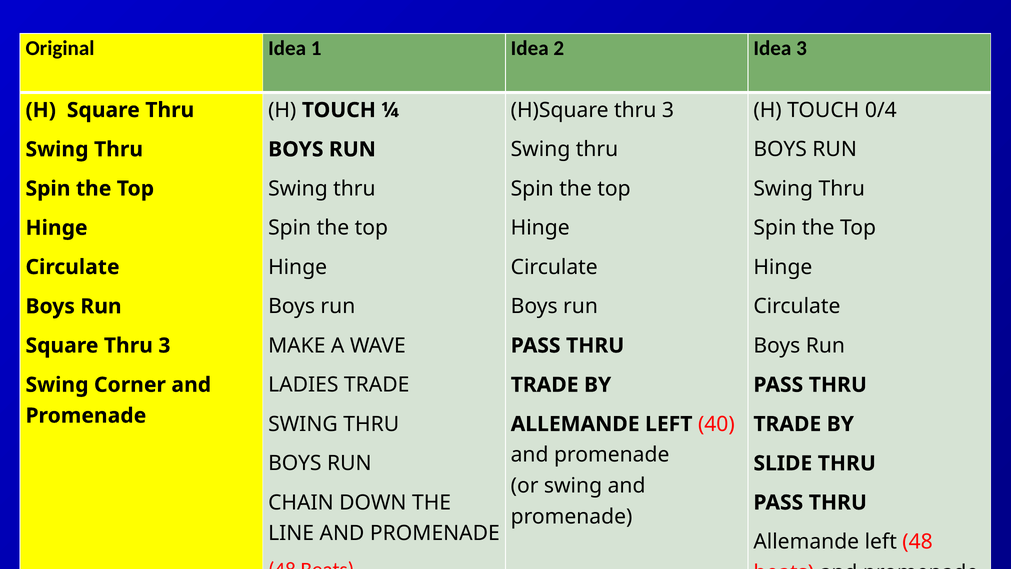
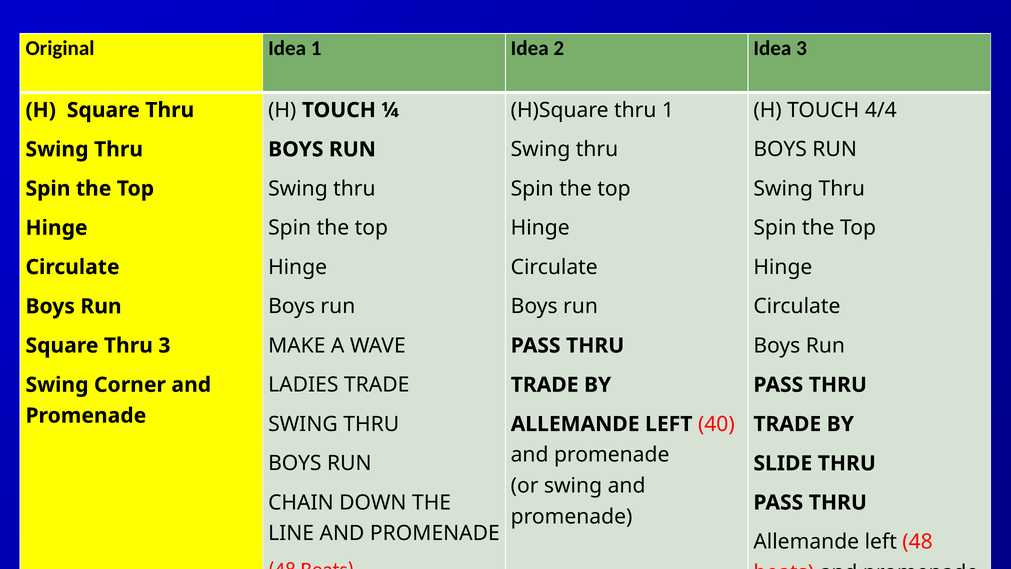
H)Square thru 3: 3 -> 1 (668, 110)
0/4: 0/4 -> 4/4 (881, 110)
